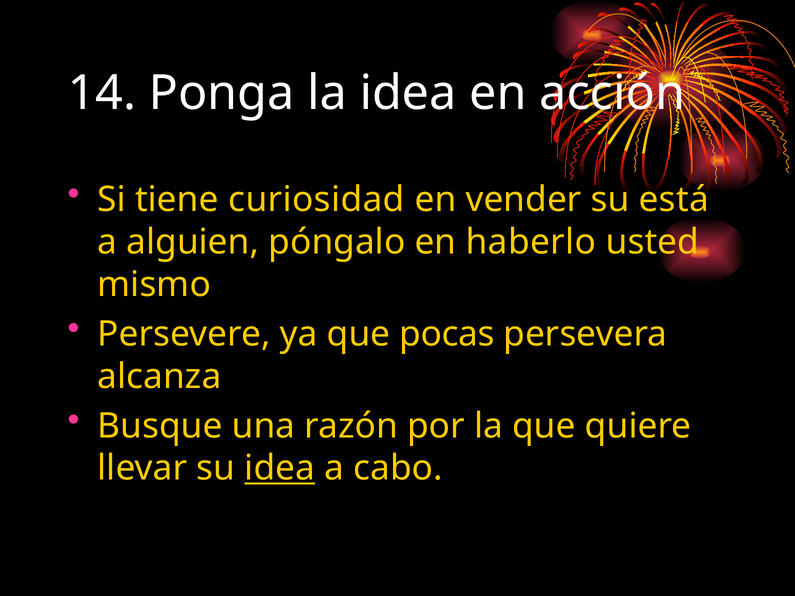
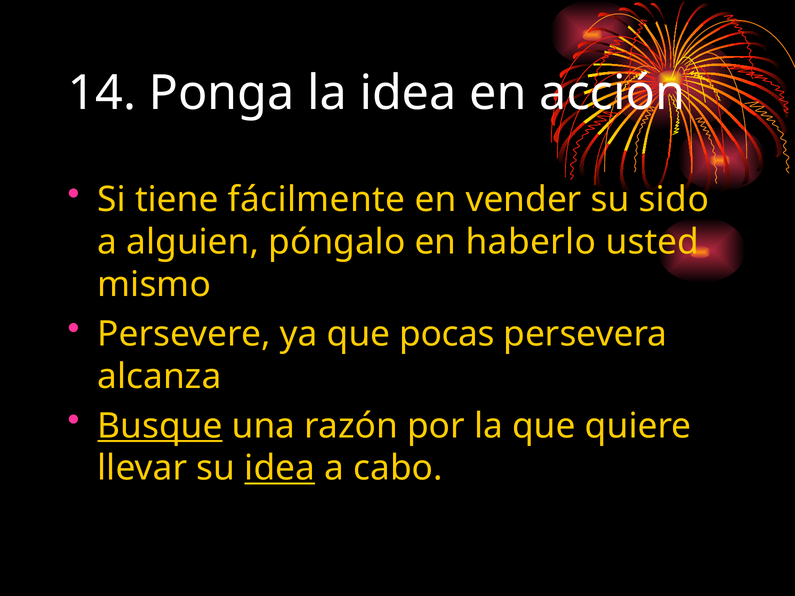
curiosidad: curiosidad -> fácilmente (316, 200)
está: está -> sido (674, 200)
Busque underline: none -> present (160, 426)
